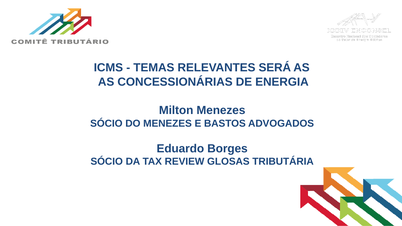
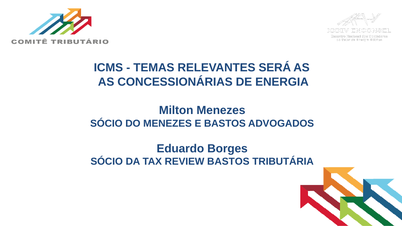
REVIEW GLOSAS: GLOSAS -> BASTOS (228, 162)
